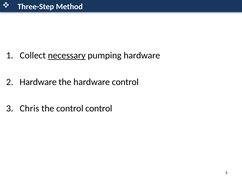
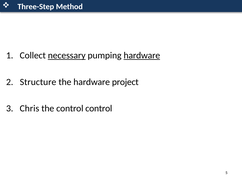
hardware underline: none -> present (142, 56)
Hardware: Hardware -> Structure (38, 82)
hardware control: control -> project (125, 82)
